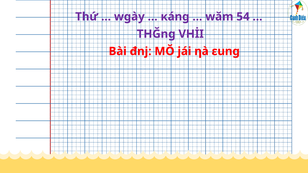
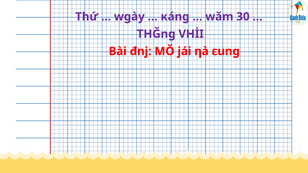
54: 54 -> 30 (243, 17)
